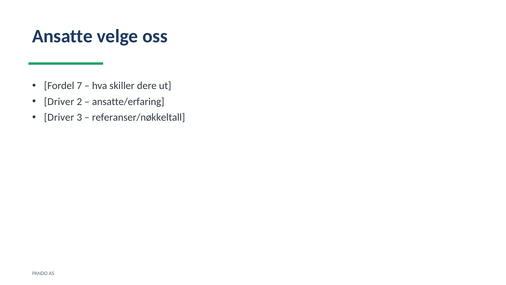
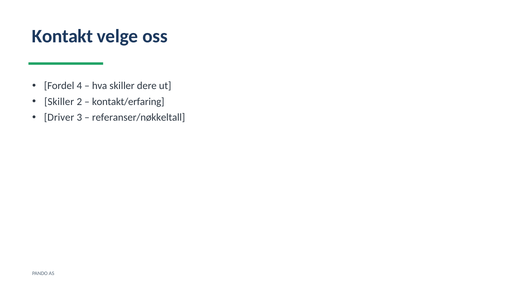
Ansatte: Ansatte -> Kontakt (62, 36)
7: 7 -> 4 (79, 86)
Driver: Driver -> Skiller (59, 102)
ansatte/erfaring: ansatte/erfaring -> kontakt/erfaring (128, 102)
